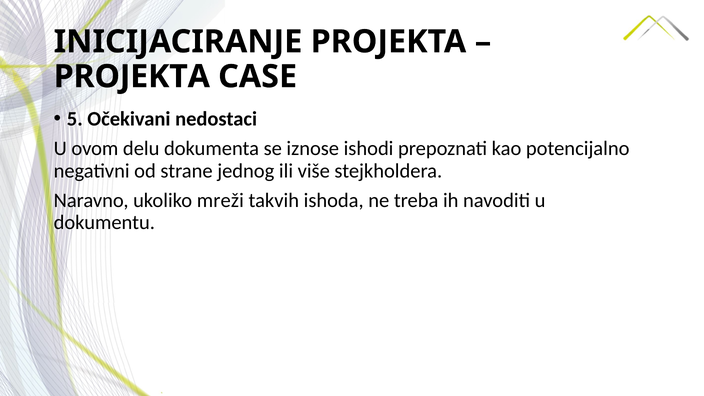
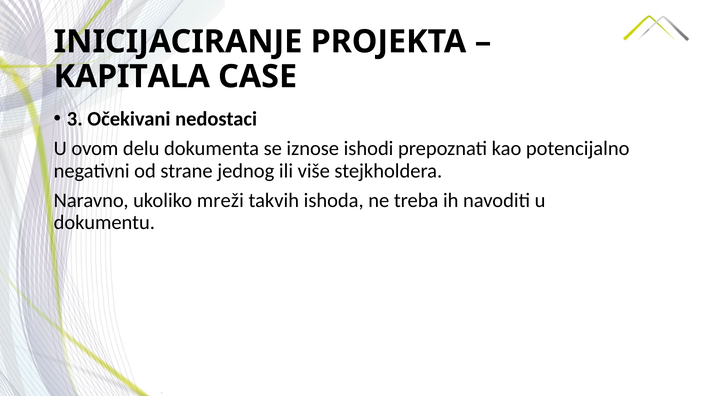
PROJEKTA: PROJEKTA -> KAPITALA (132, 77)
5: 5 -> 3 (75, 119)
